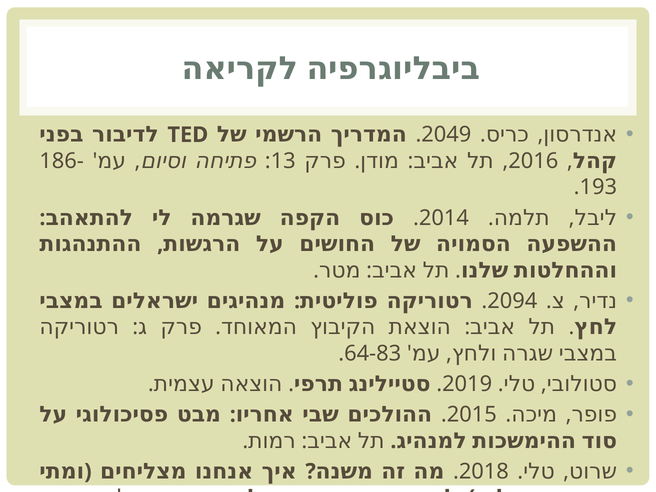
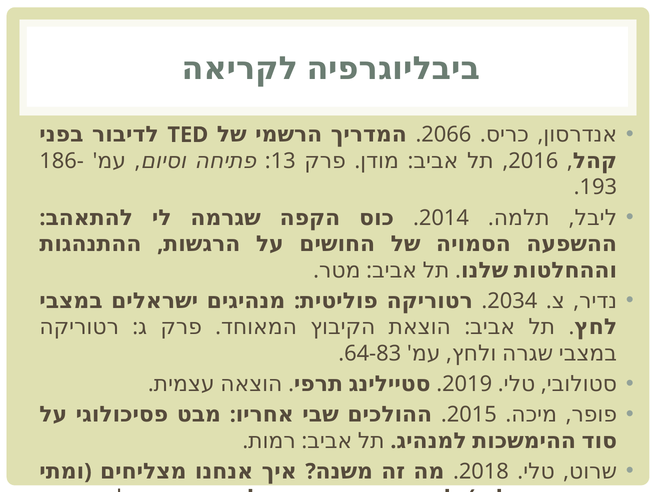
2049: 2049 -> 2066 (446, 135)
2094: 2094 -> 2034 (512, 301)
